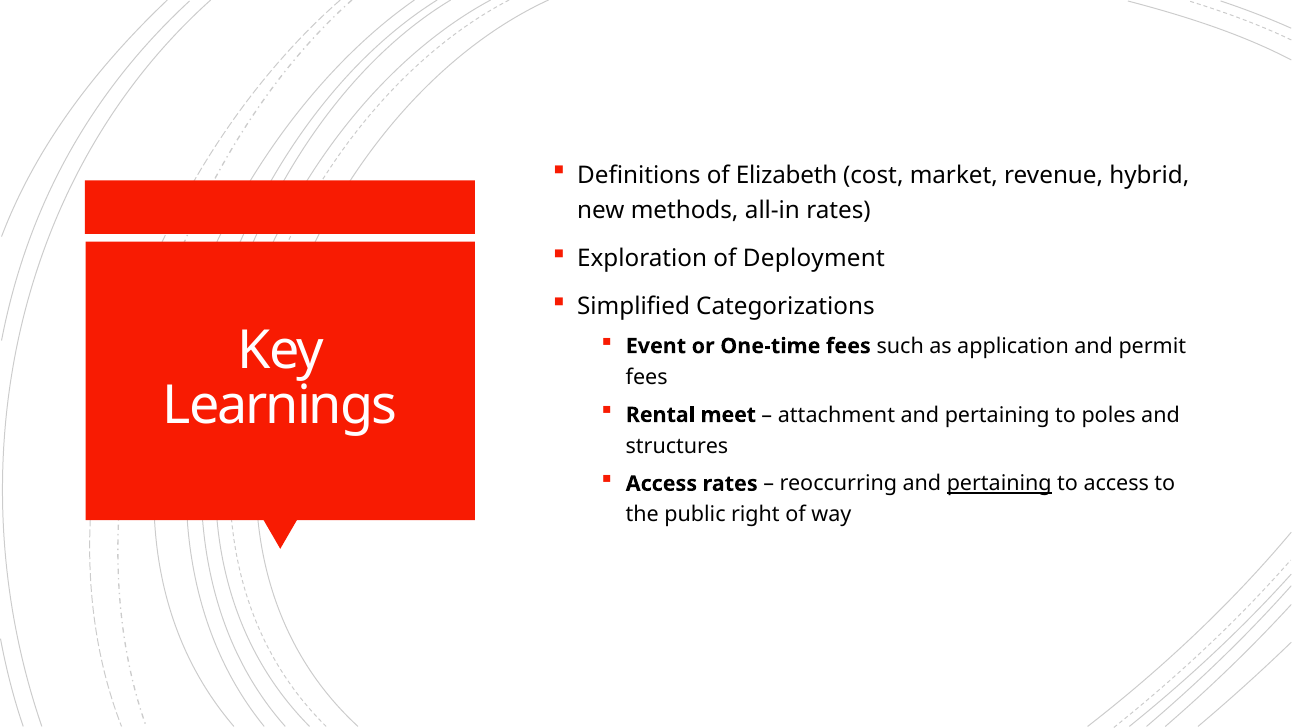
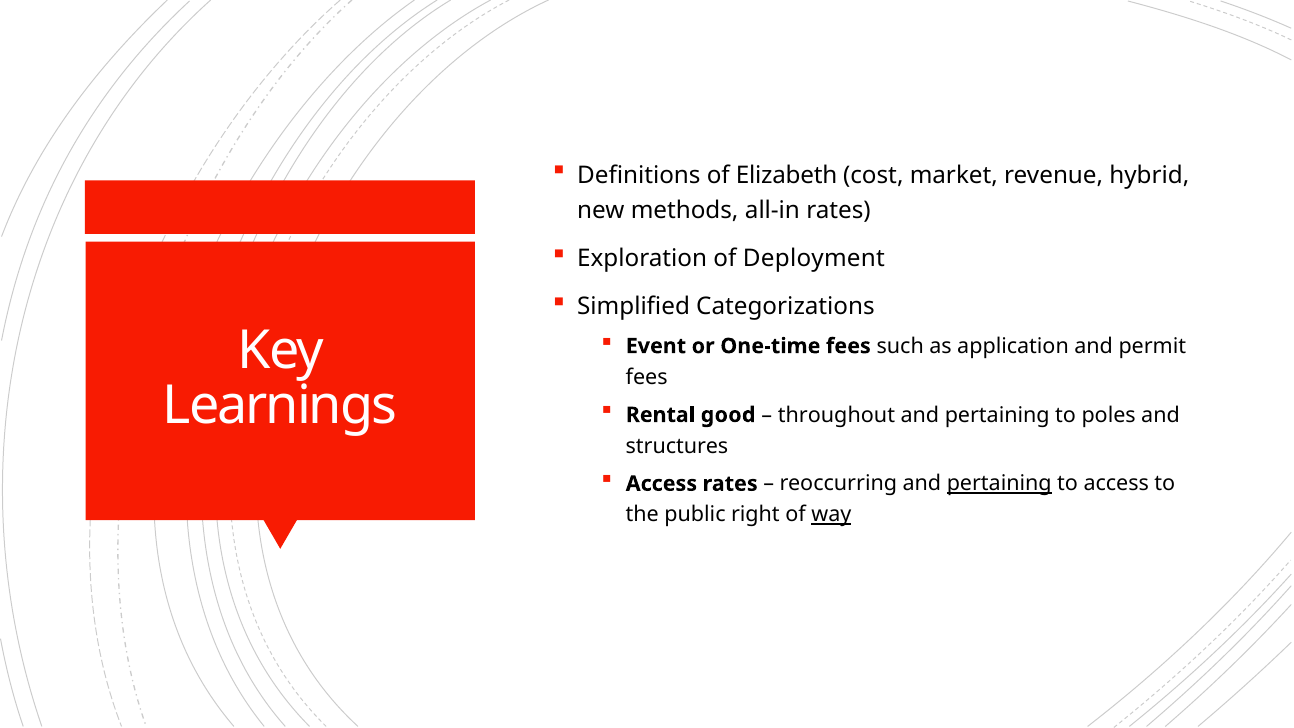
meet: meet -> good (728, 415)
attachment: attachment -> throughout (836, 415)
way underline: none -> present (831, 515)
